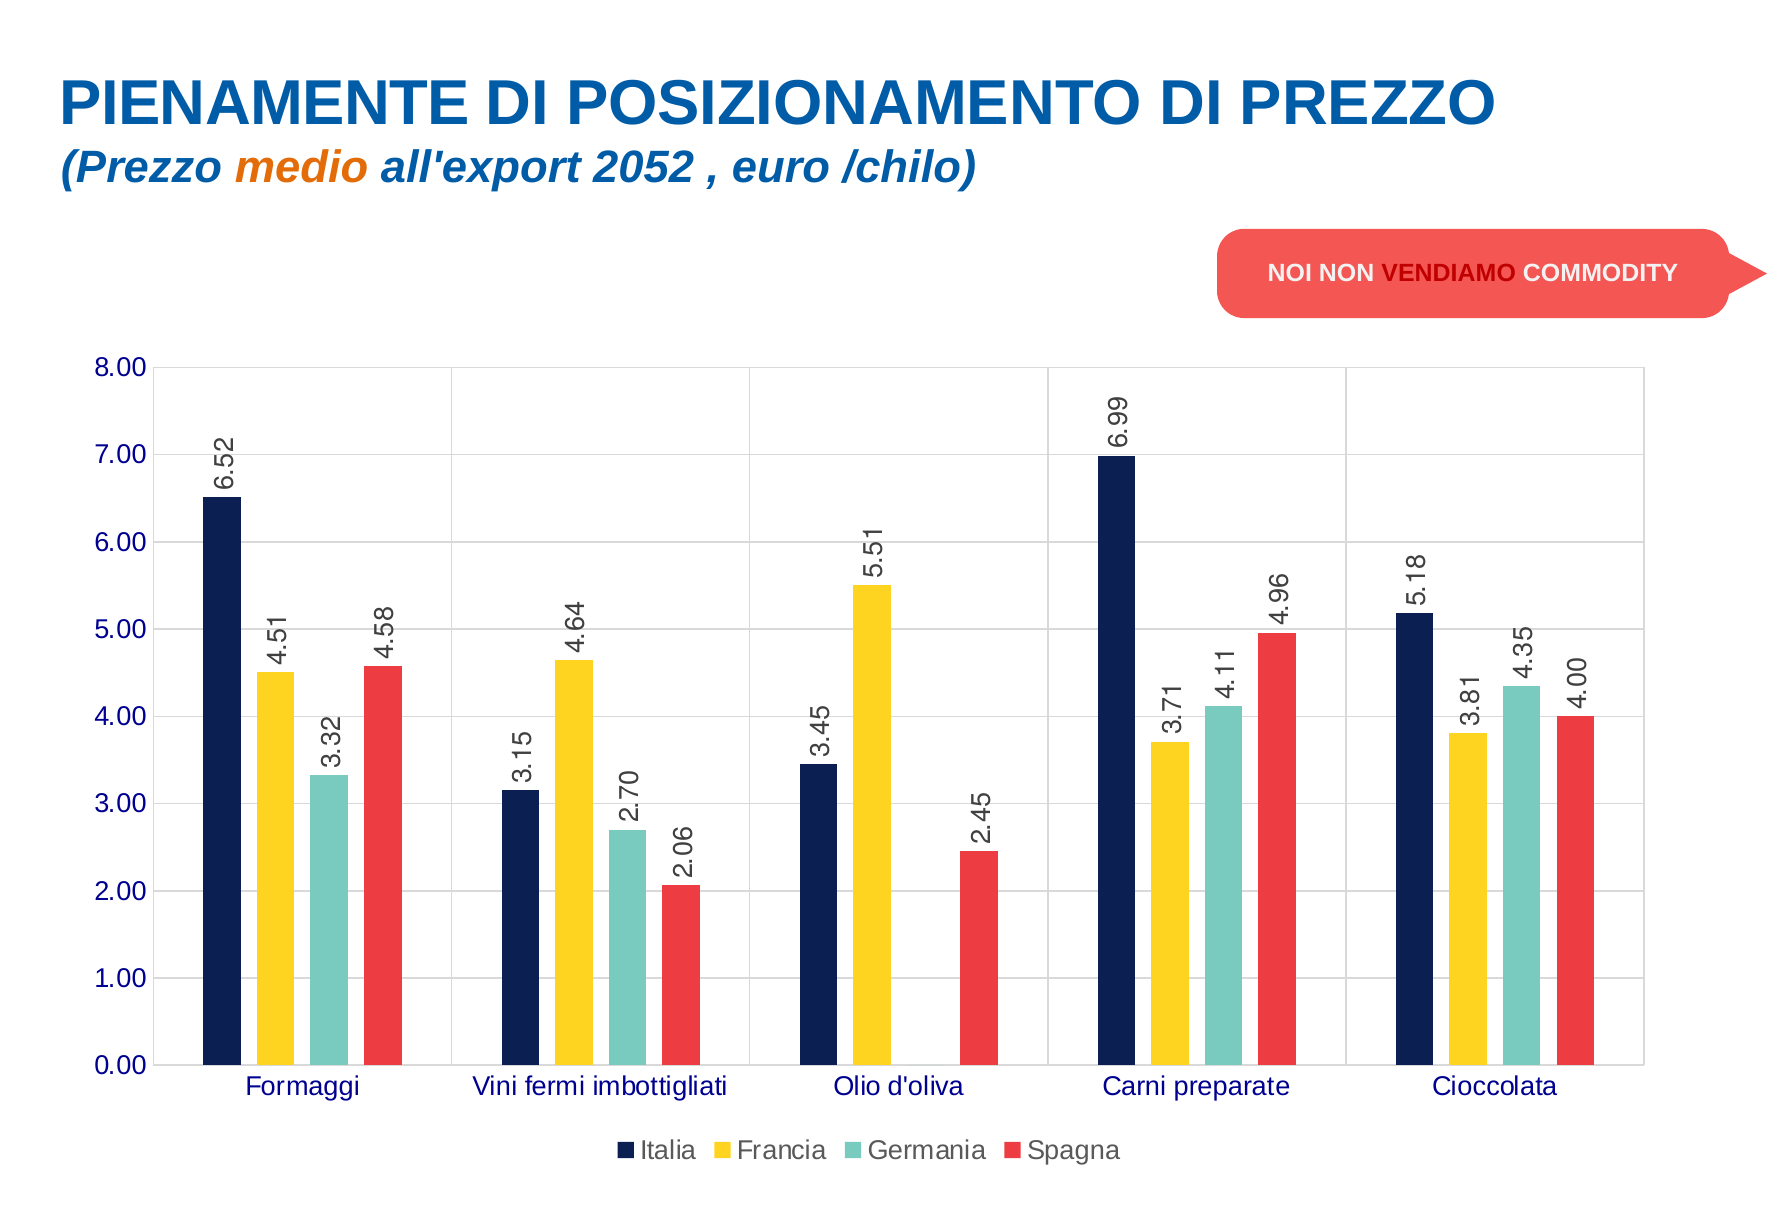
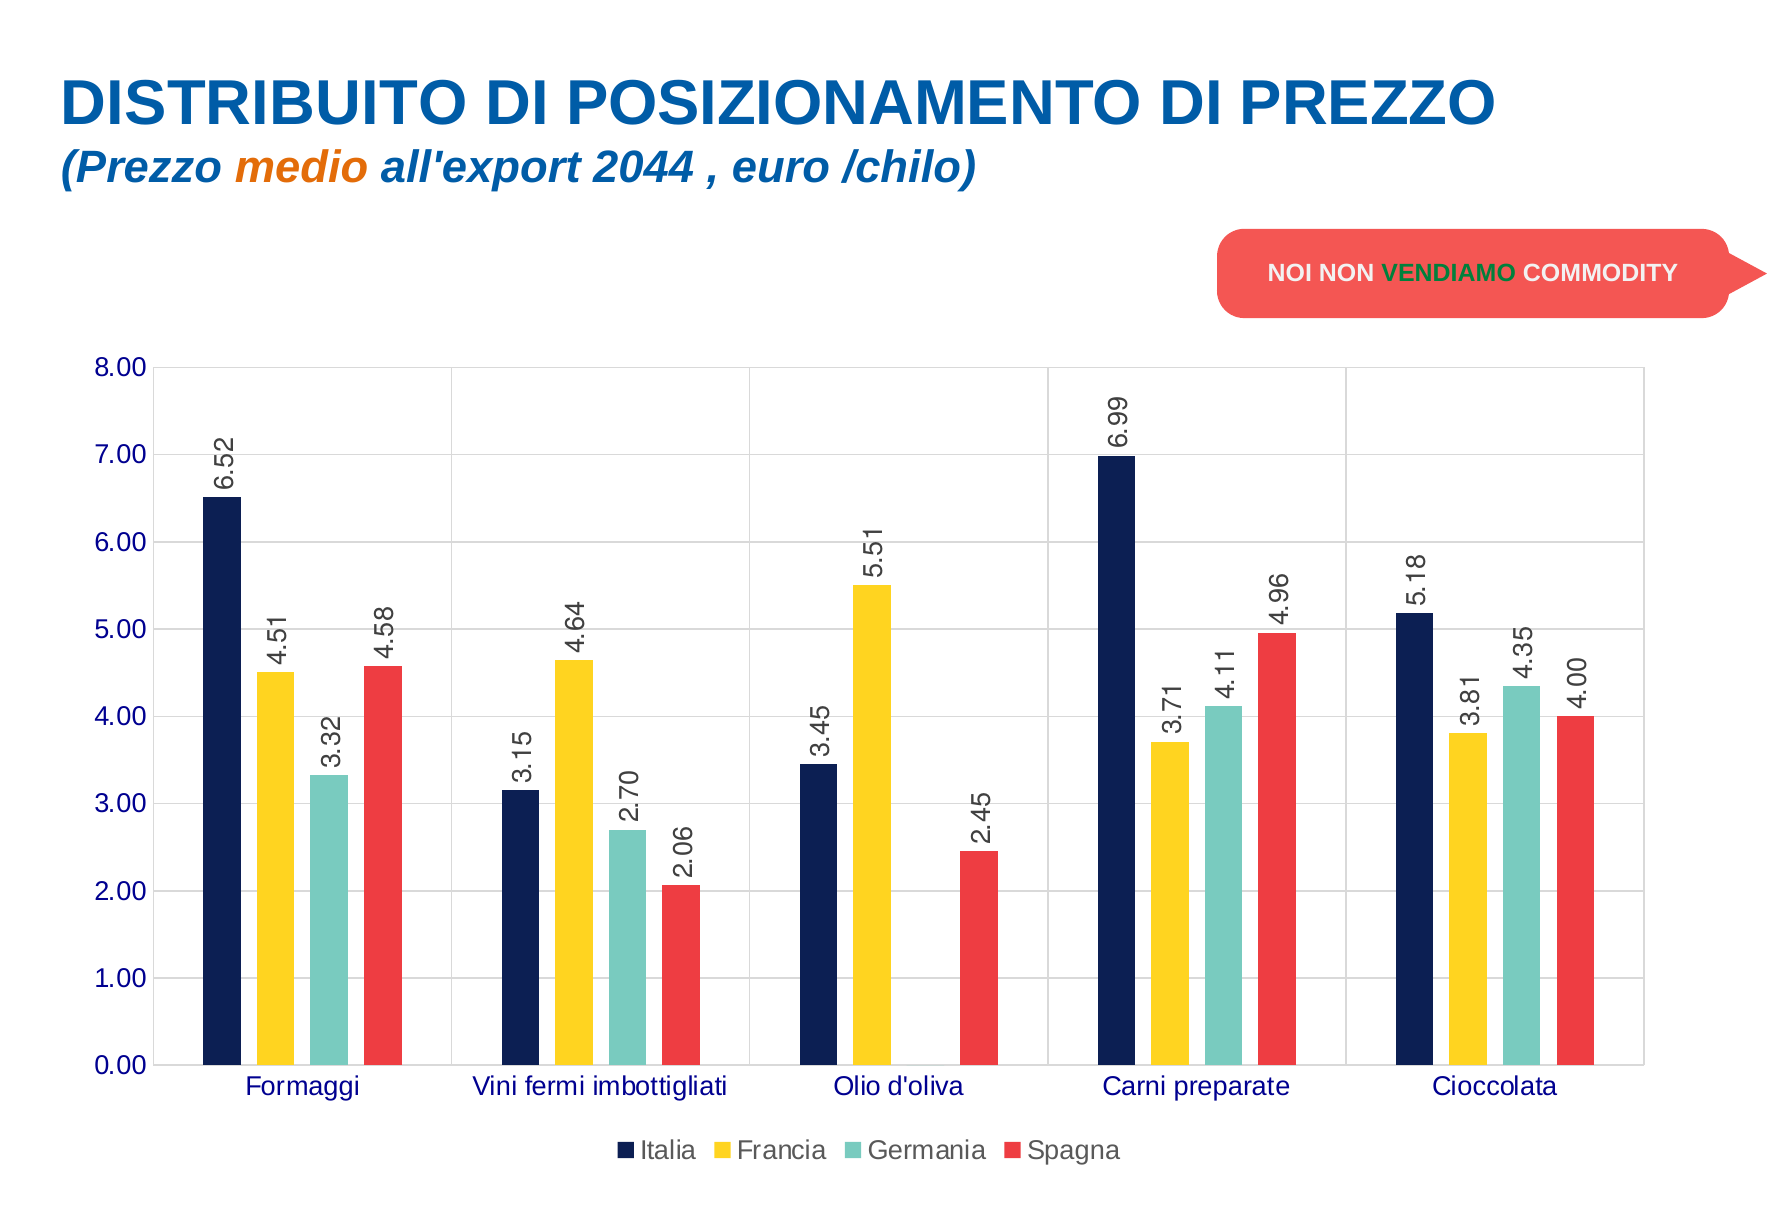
PIENAMENTE: PIENAMENTE -> DISTRIBUITO (264, 104)
2052: 2052 -> 2044 (644, 168)
VENDIAMO colour: red -> green (1449, 273)
